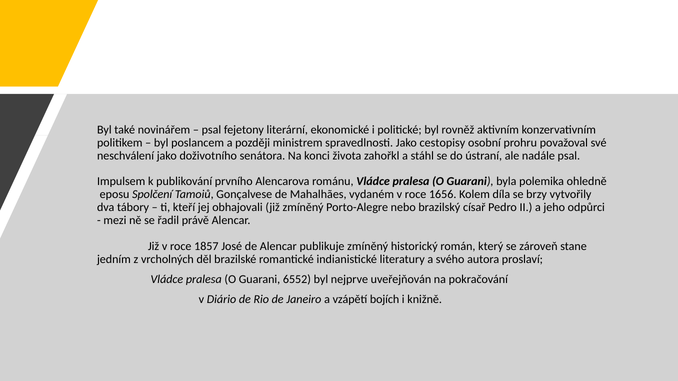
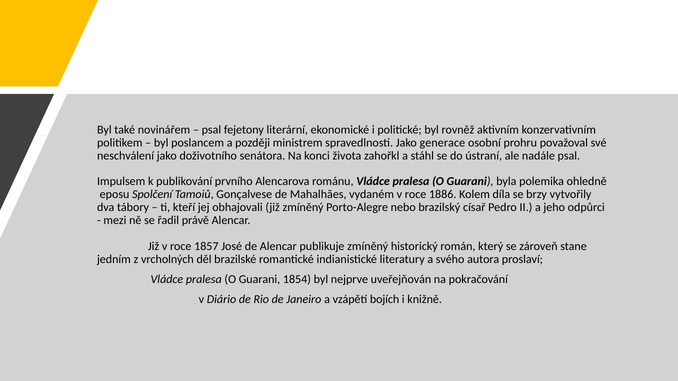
cestopisy: cestopisy -> generace (442, 143)
1656: 1656 -> 1886 (443, 195)
6552: 6552 -> 1854 (297, 279)
